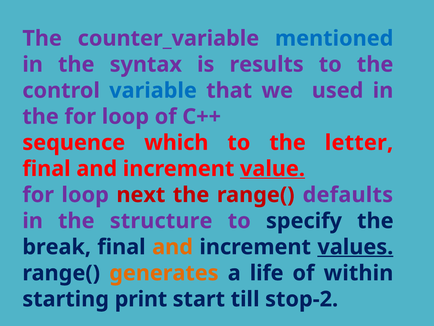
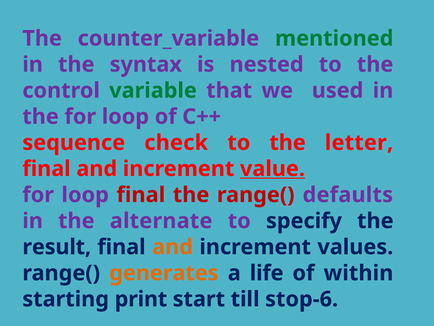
mentioned colour: blue -> green (334, 38)
results: results -> nested (267, 64)
variable colour: blue -> green (153, 90)
which: which -> check (176, 143)
loop next: next -> final (141, 195)
structure: structure -> alternate (161, 221)
break: break -> result (57, 247)
values underline: present -> none (355, 247)
stop-2: stop-2 -> stop-6 (302, 299)
